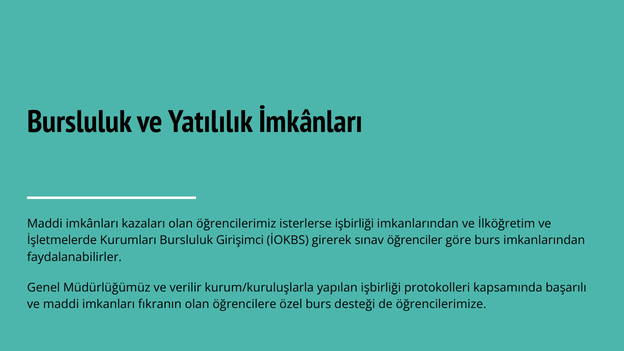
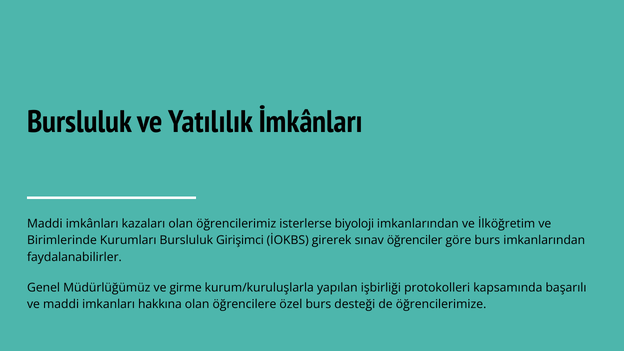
isterlerse işbirliği: işbirliği -> biyoloji (354, 224)
İşletmelerde: İşletmelerde -> Birimlerinde (62, 240)
verilir: verilir -> girme (186, 288)
fıkranın: fıkranın -> hakkına (160, 304)
